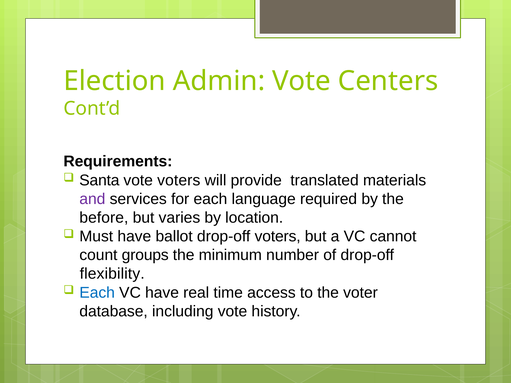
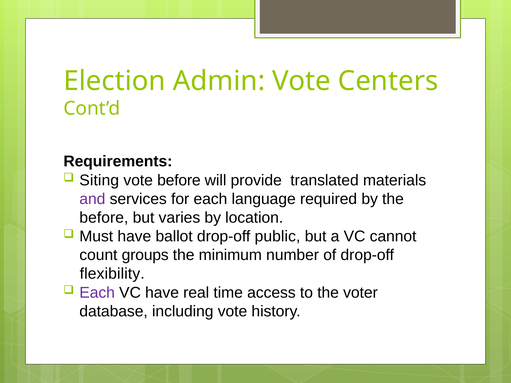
Santa: Santa -> Siting (99, 180)
vote voters: voters -> before (179, 180)
drop-off voters: voters -> public (278, 237)
Each colour: blue -> purple (97, 293)
